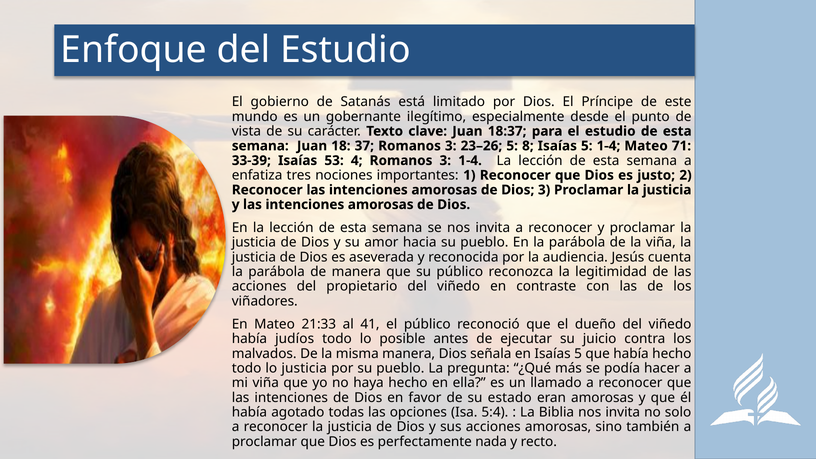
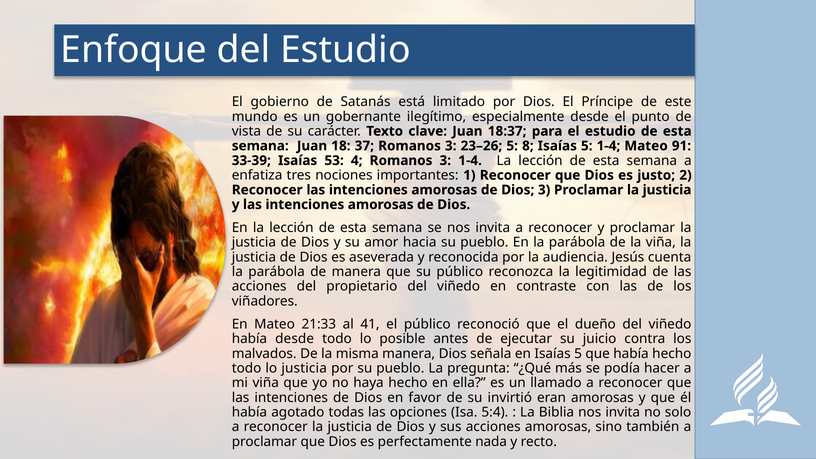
71: 71 -> 91 (681, 146)
había judíos: judíos -> desde (295, 339)
estado: estado -> invirtió (510, 398)
